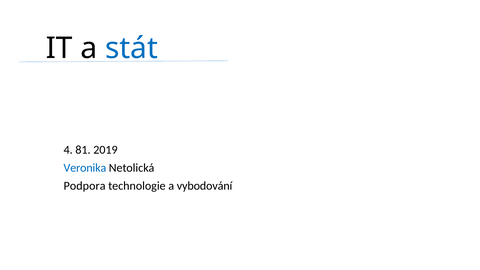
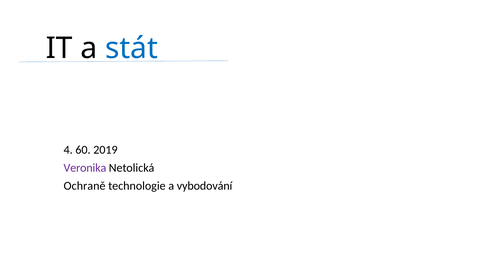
81: 81 -> 60 (83, 150)
Veronika colour: blue -> purple (85, 168)
Podpora: Podpora -> Ochraně (85, 186)
